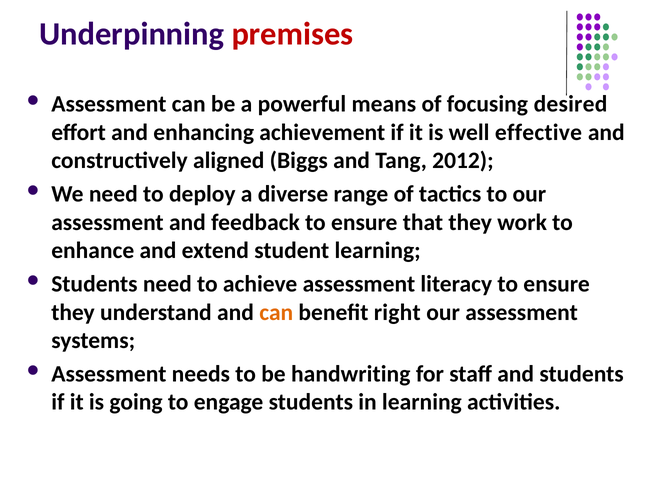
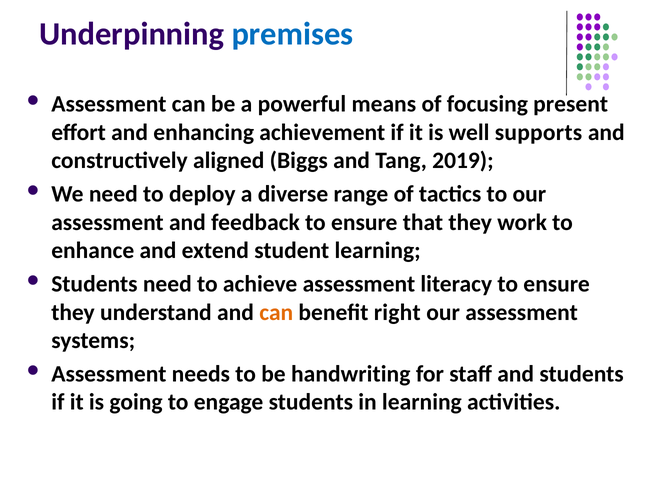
premises colour: red -> blue (292, 34)
desired: desired -> present (571, 104)
effective: effective -> supports (538, 132)
2012: 2012 -> 2019 (463, 161)
